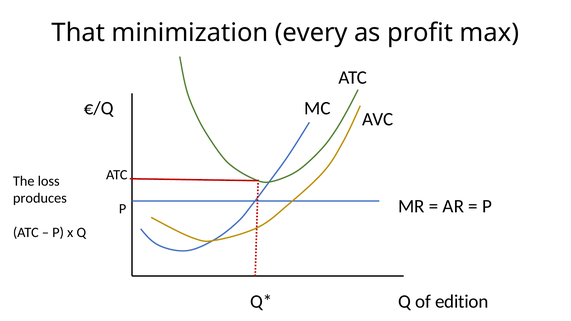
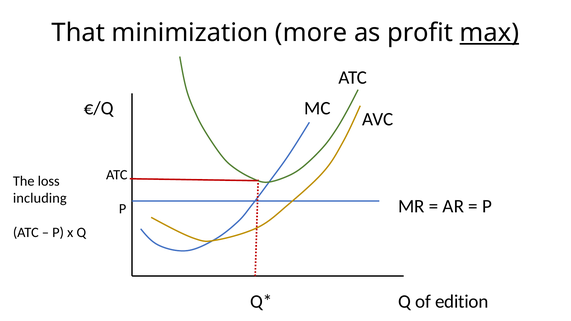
every: every -> more (311, 33)
max underline: none -> present (489, 33)
produces: produces -> including (40, 198)
